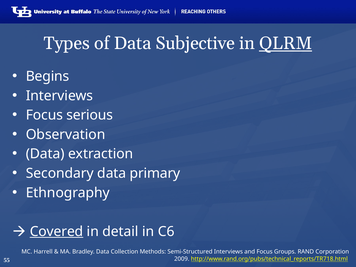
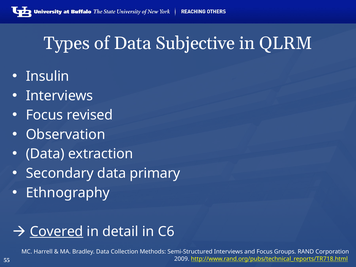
QLRM underline: present -> none (286, 43)
Begins: Begins -> Insulin (48, 76)
serious: serious -> revised (90, 115)
